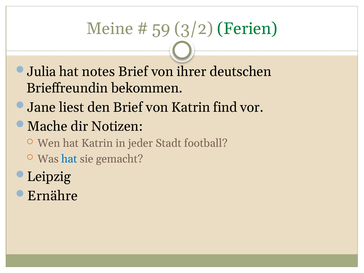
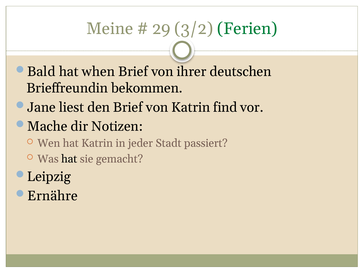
59: 59 -> 29 (161, 29)
Julia: Julia -> Bald (41, 72)
notes: notes -> when (98, 72)
football: football -> passiert (206, 143)
hat colour: blue -> black (69, 159)
